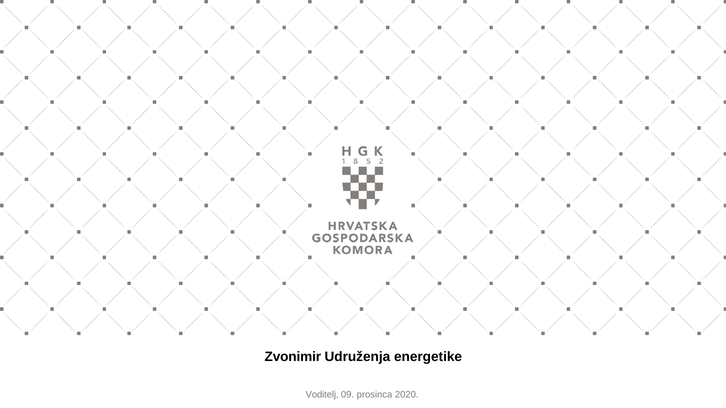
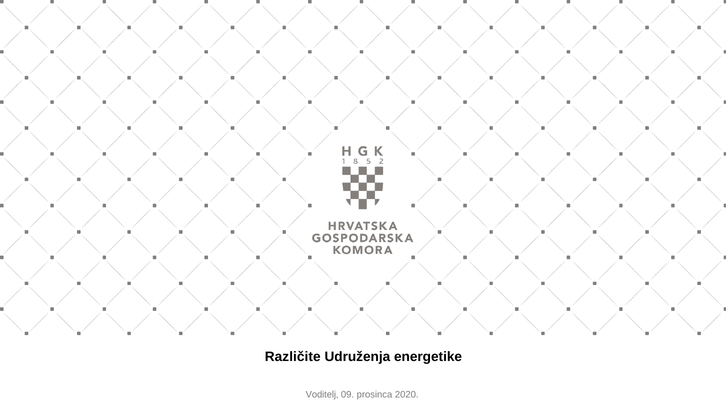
Zvonimir: Zvonimir -> Različite (293, 357)
